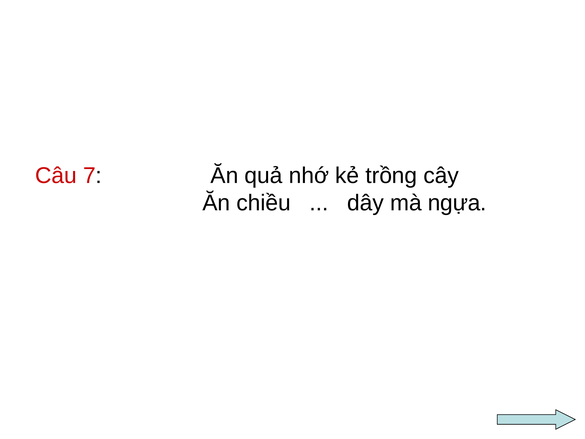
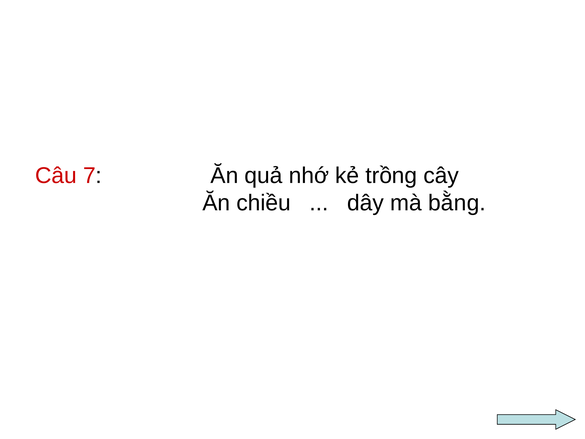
ngựa: ngựa -> bằng (457, 203)
